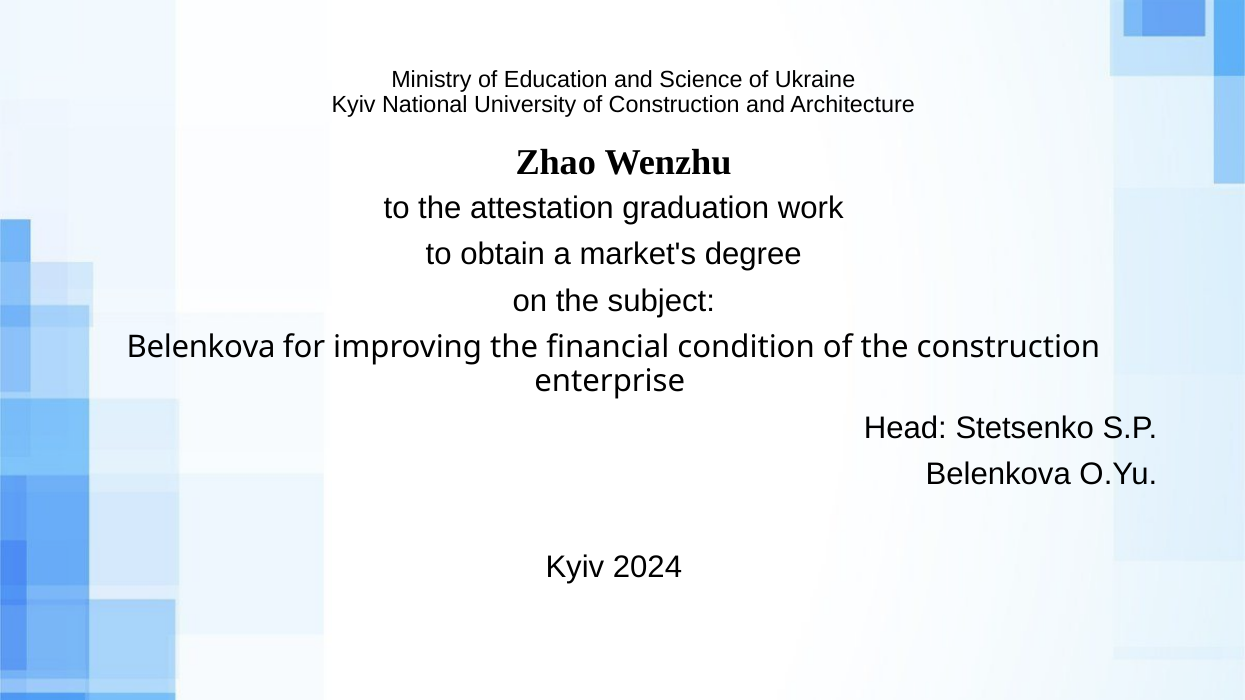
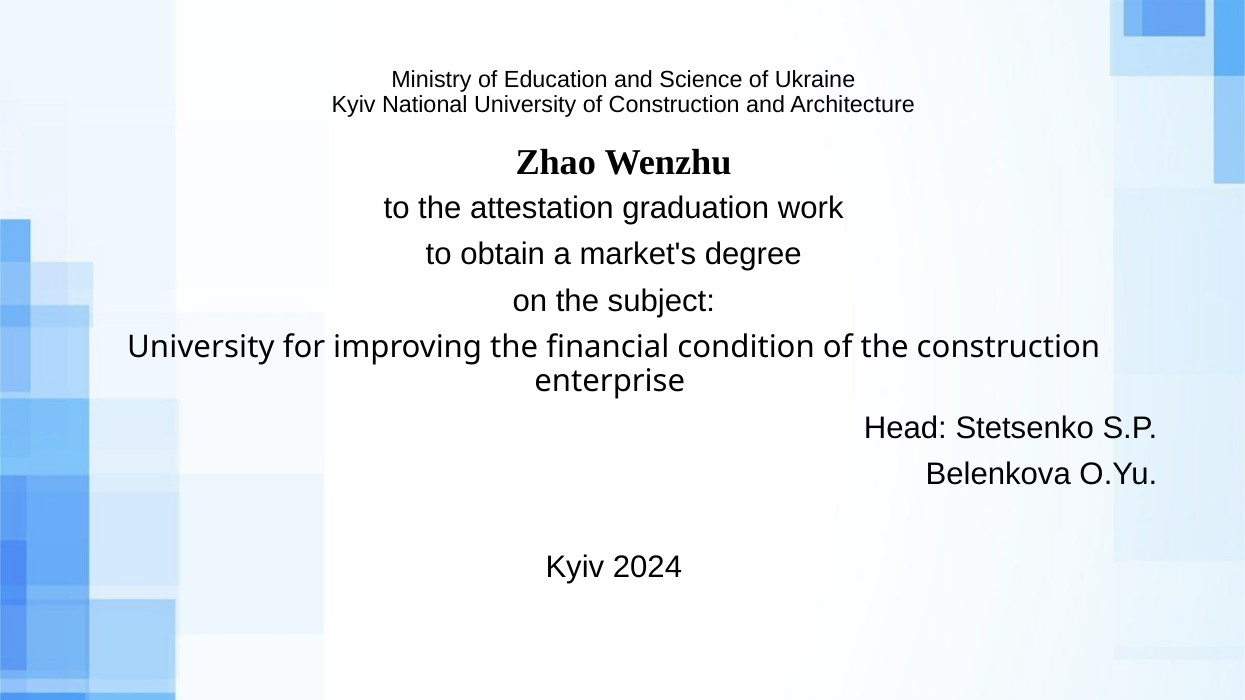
Belenkova: Belenkova -> University (201, 348)
